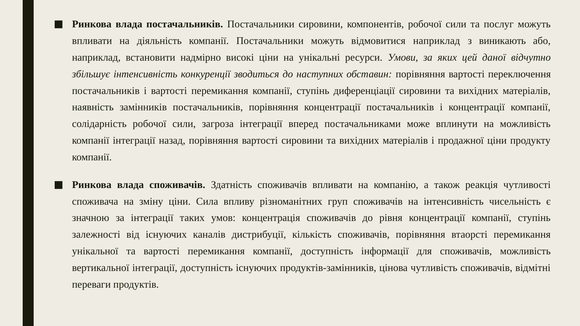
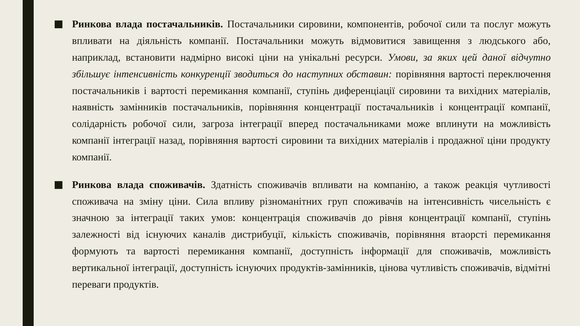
відмовитися наприклад: наприклад -> завищення (437, 41)
виникають: виникають -> людського (502, 41)
унікальної: унікальної -> формують (95, 251)
